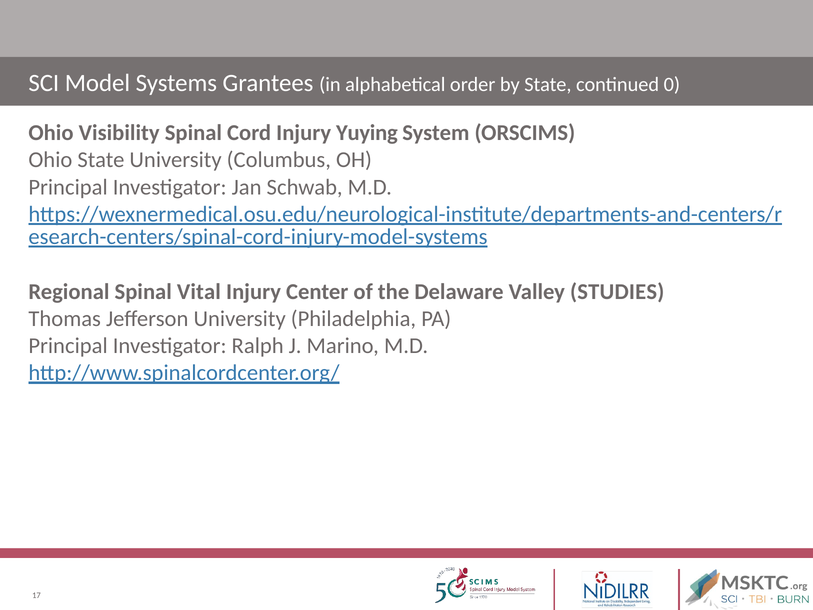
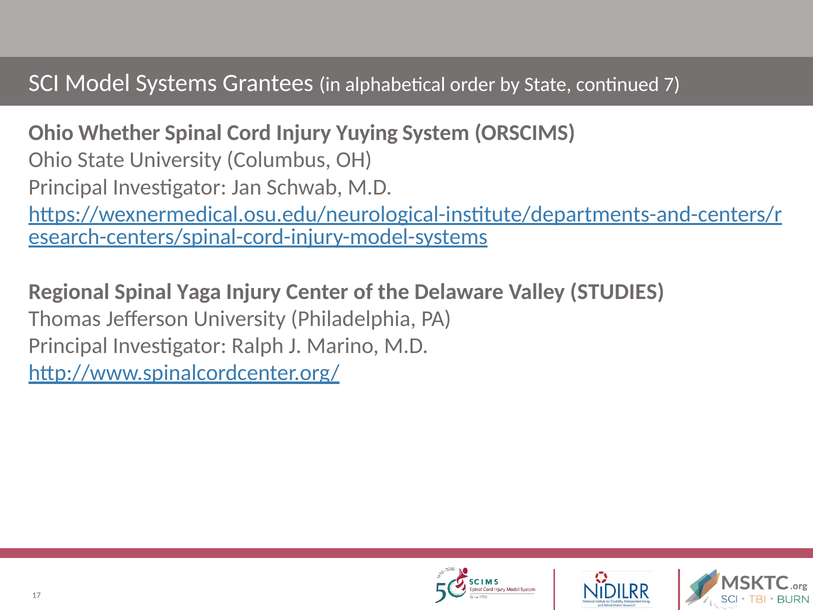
0: 0 -> 7 (672, 84)
Visibility: Visibility -> Whether (119, 133)
Vital: Vital -> Yaga (199, 292)
